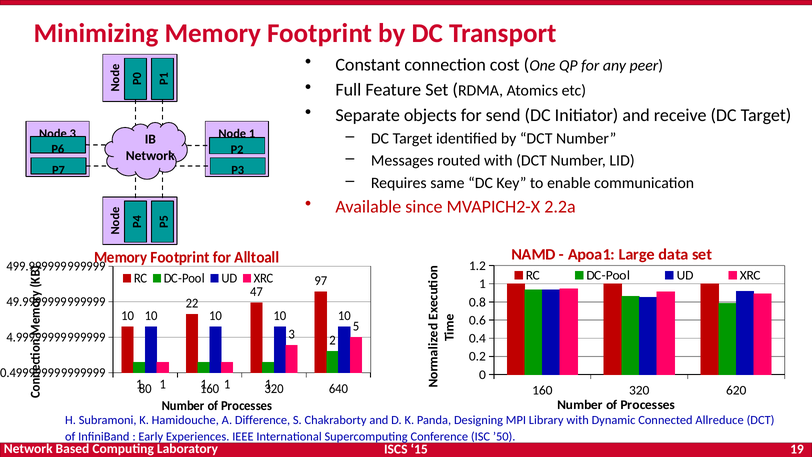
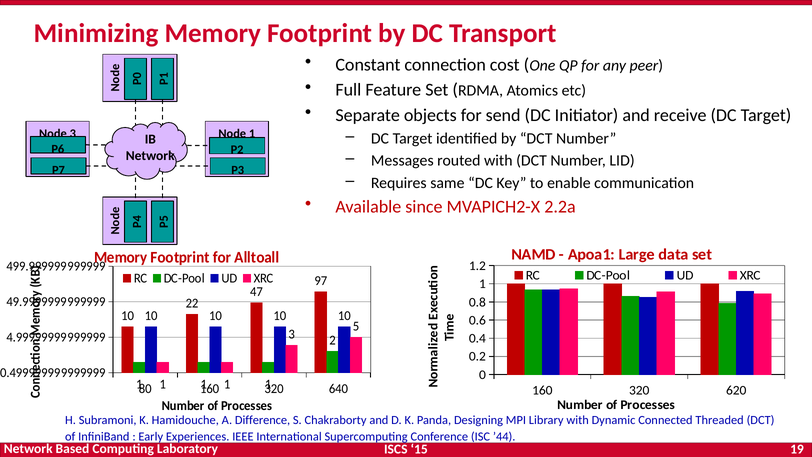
Allreduce: Allreduce -> Threaded (720, 420)
’50: ’50 -> ’44 (504, 436)
